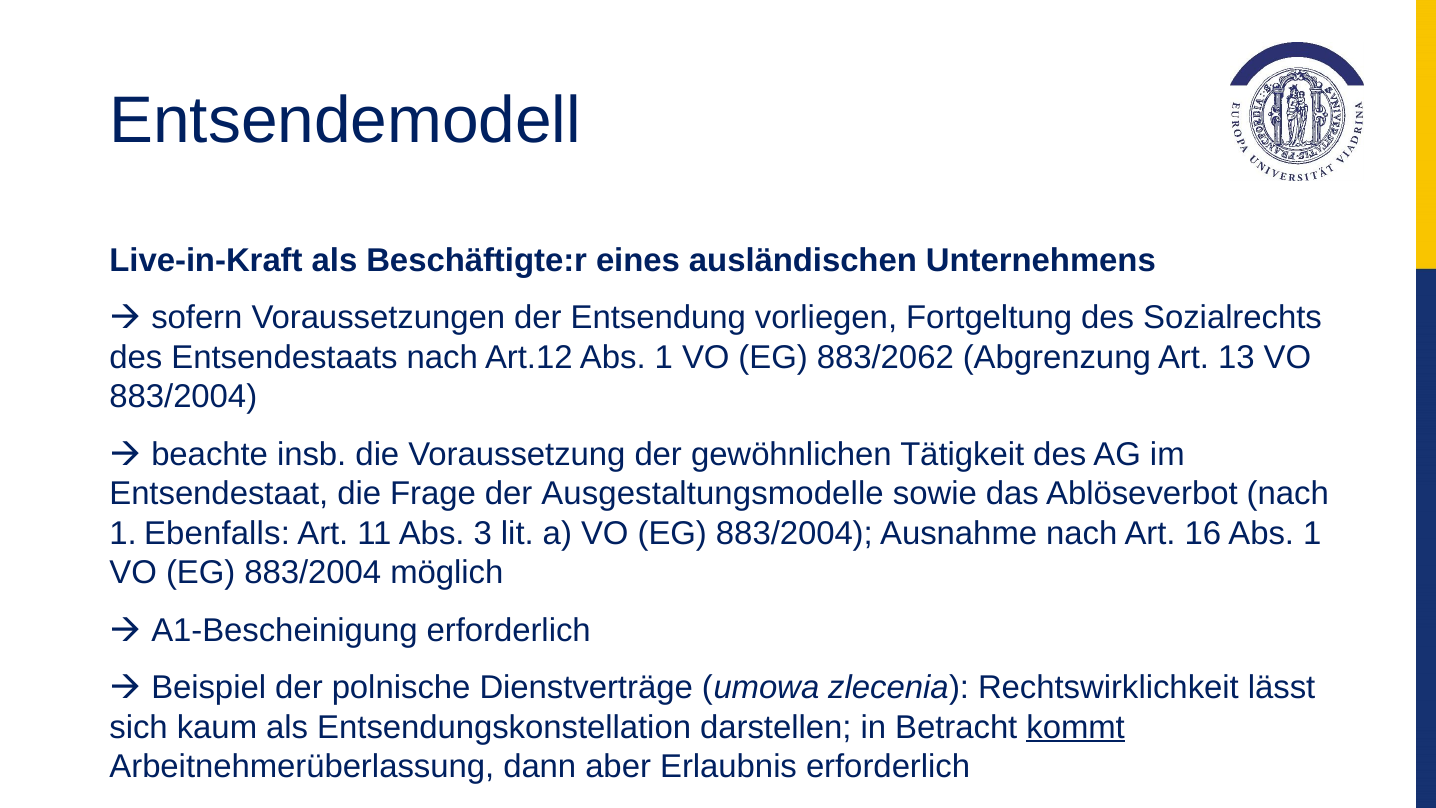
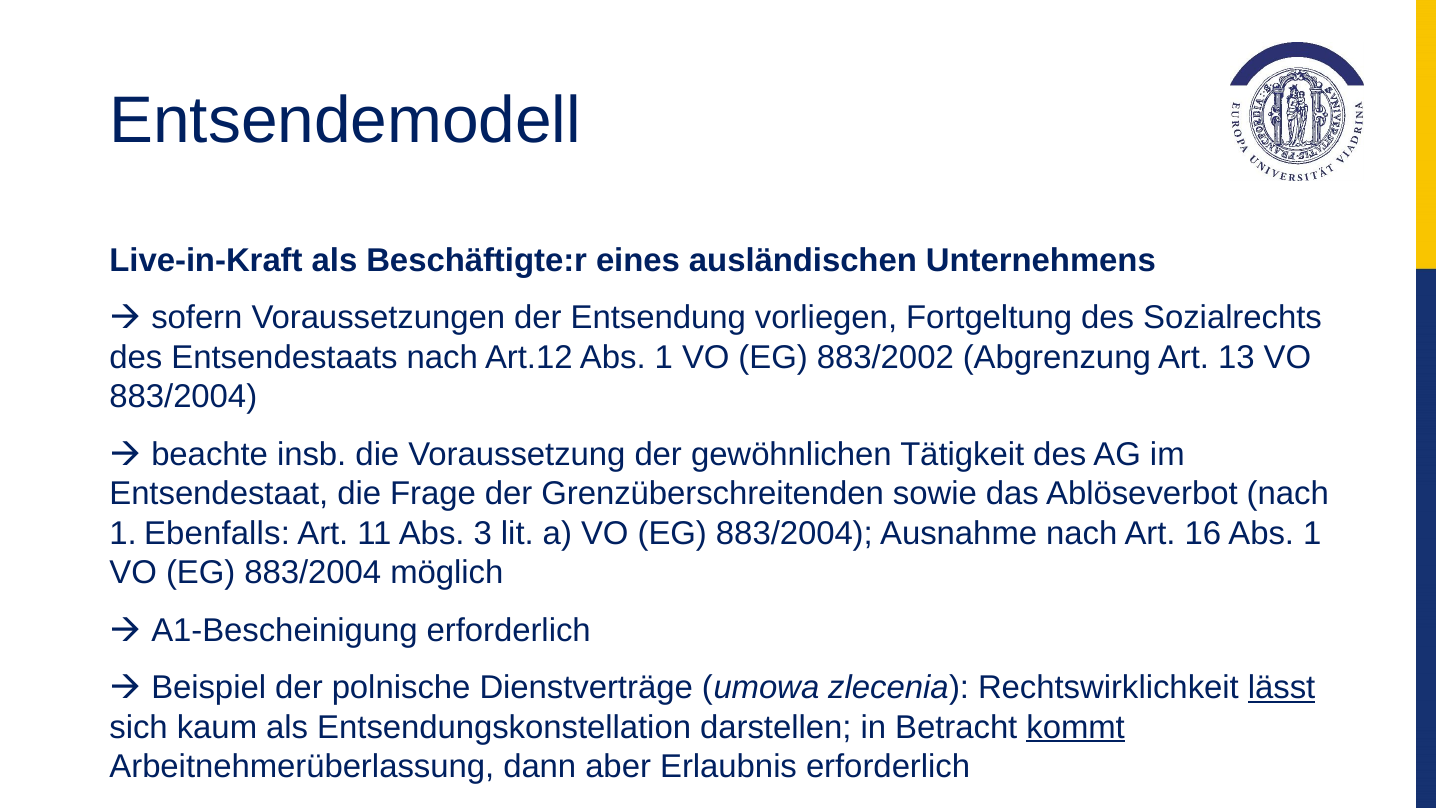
883/2062: 883/2062 -> 883/2002 (885, 357)
Ausgestaltungsmodelle: Ausgestaltungsmodelle -> Grenzüberschreitenden (713, 494)
lässt underline: none -> present (1282, 687)
